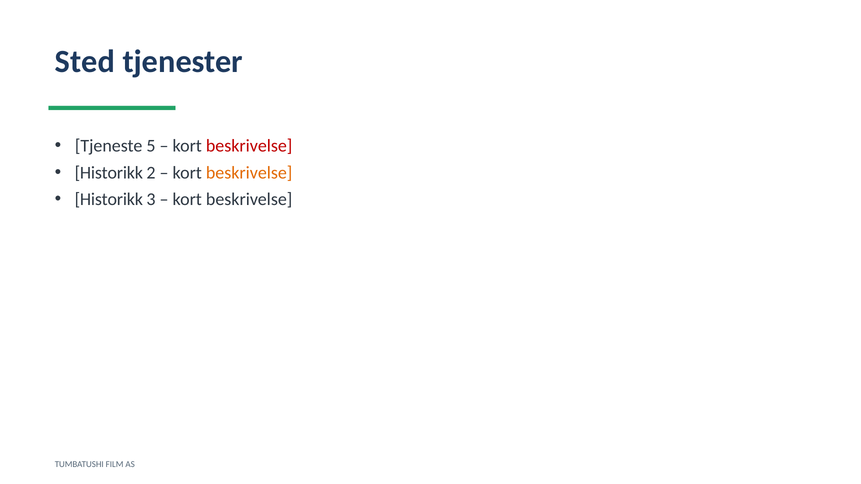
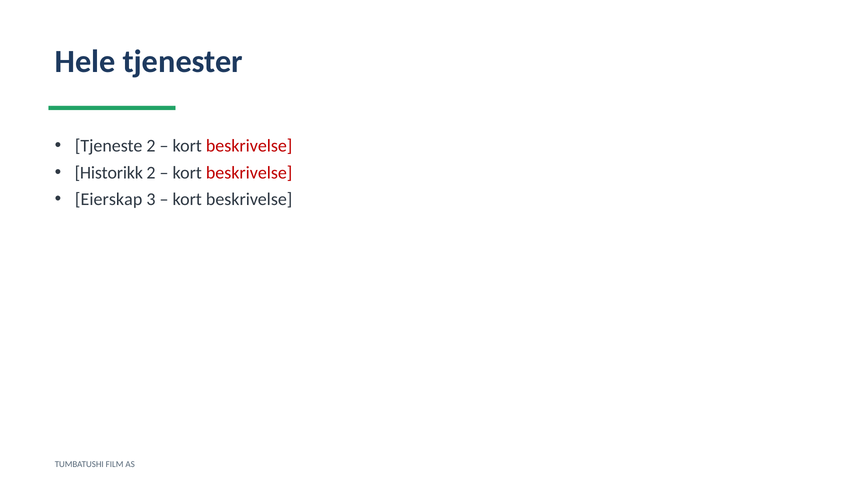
Sted: Sted -> Hele (85, 61)
Tjeneste 5: 5 -> 2 (151, 146)
beskrivelse colour: orange -> red (249, 173)
Historikk: Historikk -> Eierskap (109, 200)
